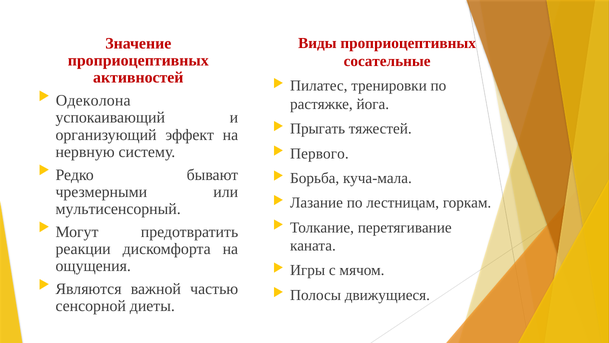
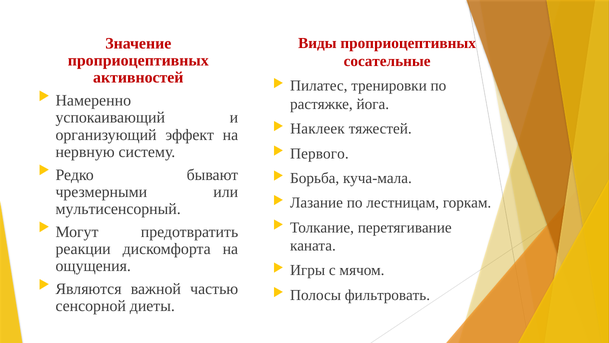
Одеколона: Одеколона -> Намеренно (93, 100)
Прыгать: Прыгать -> Наклеек (317, 129)
движущиеся: движущиеся -> фильтровать (387, 295)
